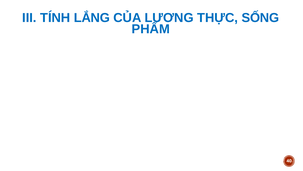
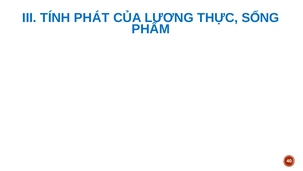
LẮNG: LẮNG -> PHÁT (92, 18)
